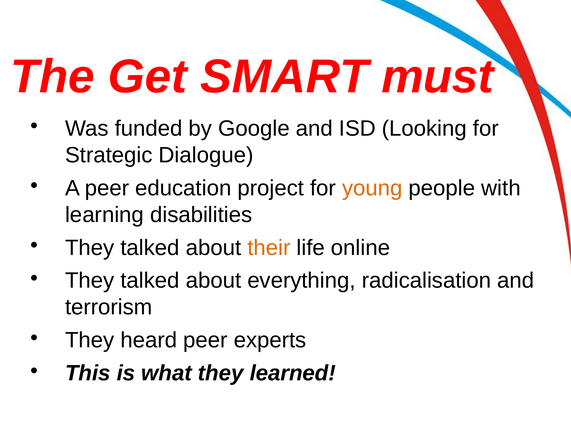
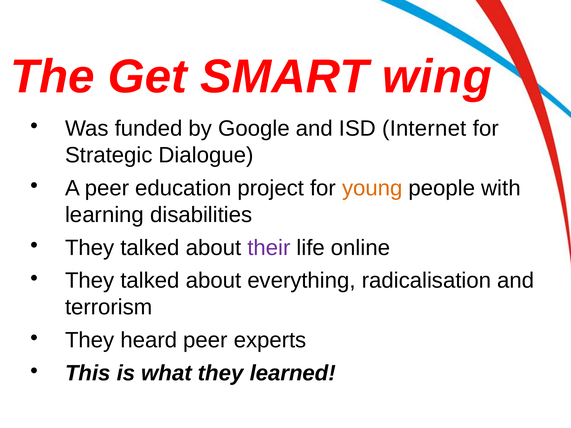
must: must -> wing (437, 77)
Looking: Looking -> Internet (424, 128)
their colour: orange -> purple (269, 248)
